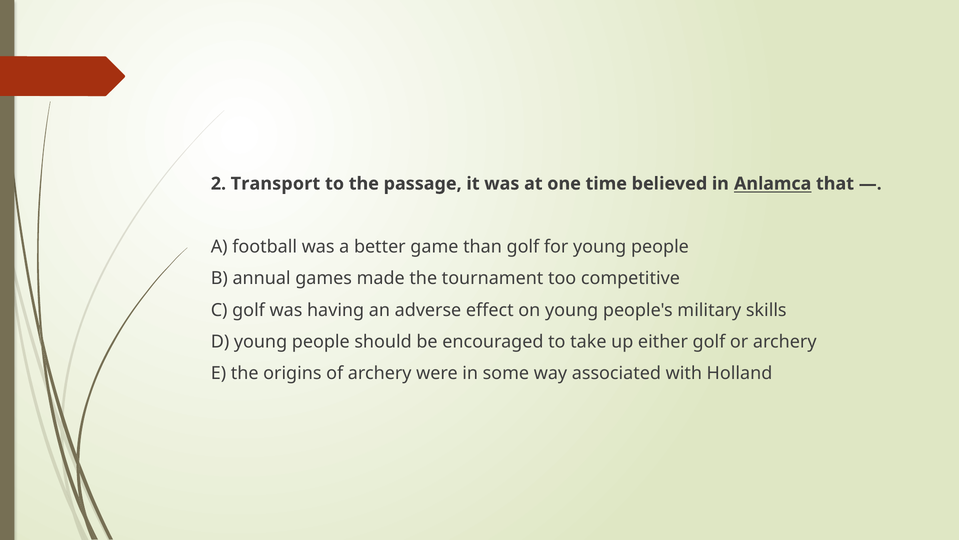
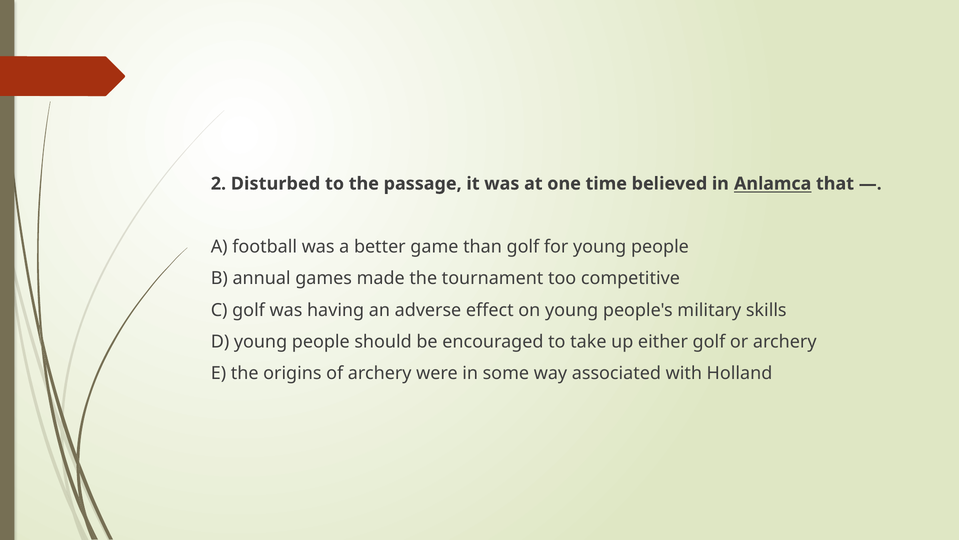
Transport: Transport -> Disturbed (275, 183)
